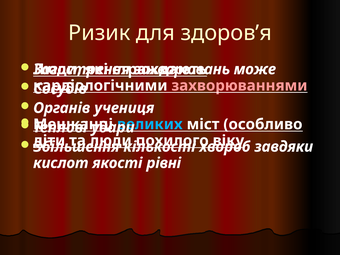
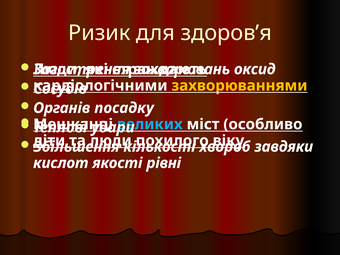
може: може -> оксид (255, 69)
захворюваннями colour: pink -> yellow (239, 86)
учениця: учениця -> посадку (124, 108)
